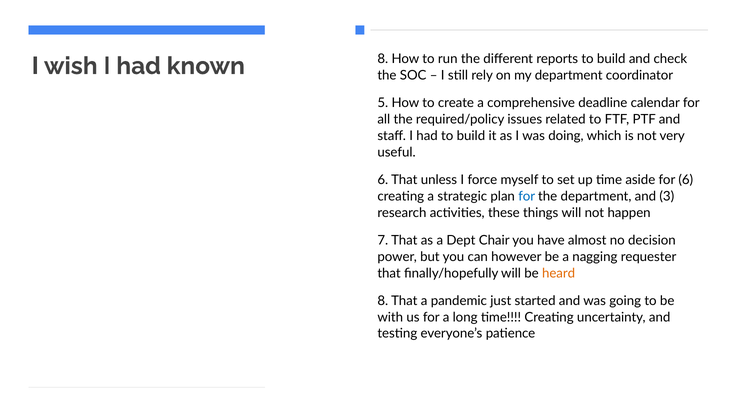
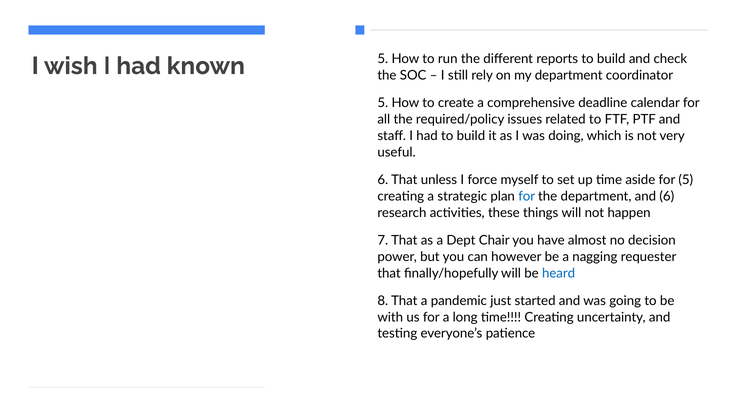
known 8: 8 -> 5 (383, 59)
for 6: 6 -> 5 (686, 180)
and 3: 3 -> 6 (667, 196)
heard colour: orange -> blue (559, 273)
